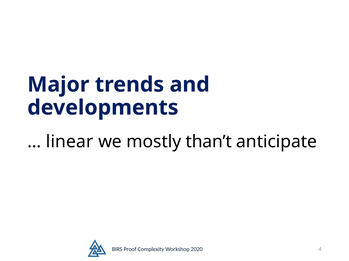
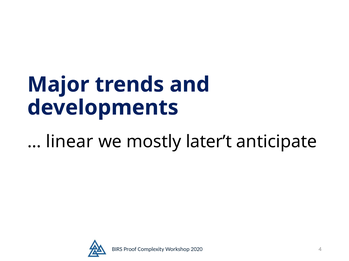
than’t: than’t -> later’t (209, 142)
